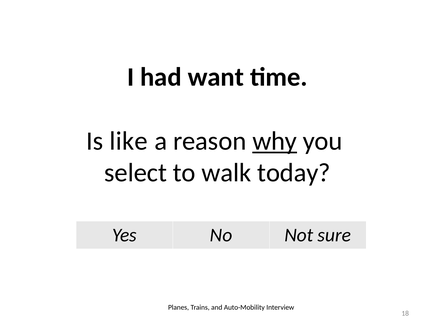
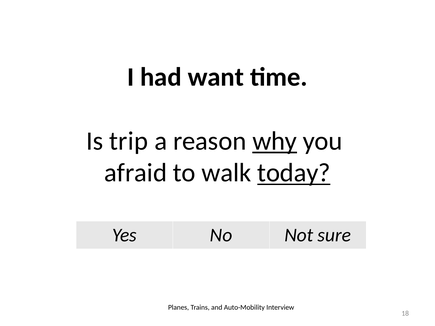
like: like -> trip (129, 141)
select: select -> afraid (136, 173)
today underline: none -> present (294, 173)
